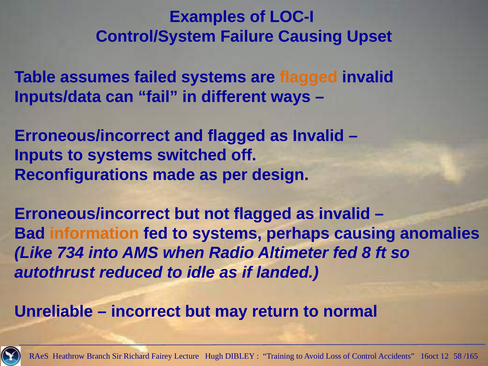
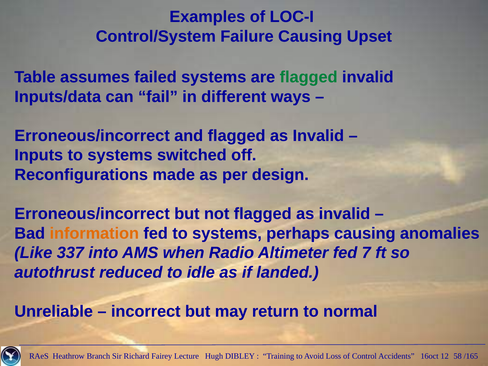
flagged colour: orange -> green (309, 77)
734: 734 -> 337 (70, 253)
8: 8 -> 7 (366, 253)
